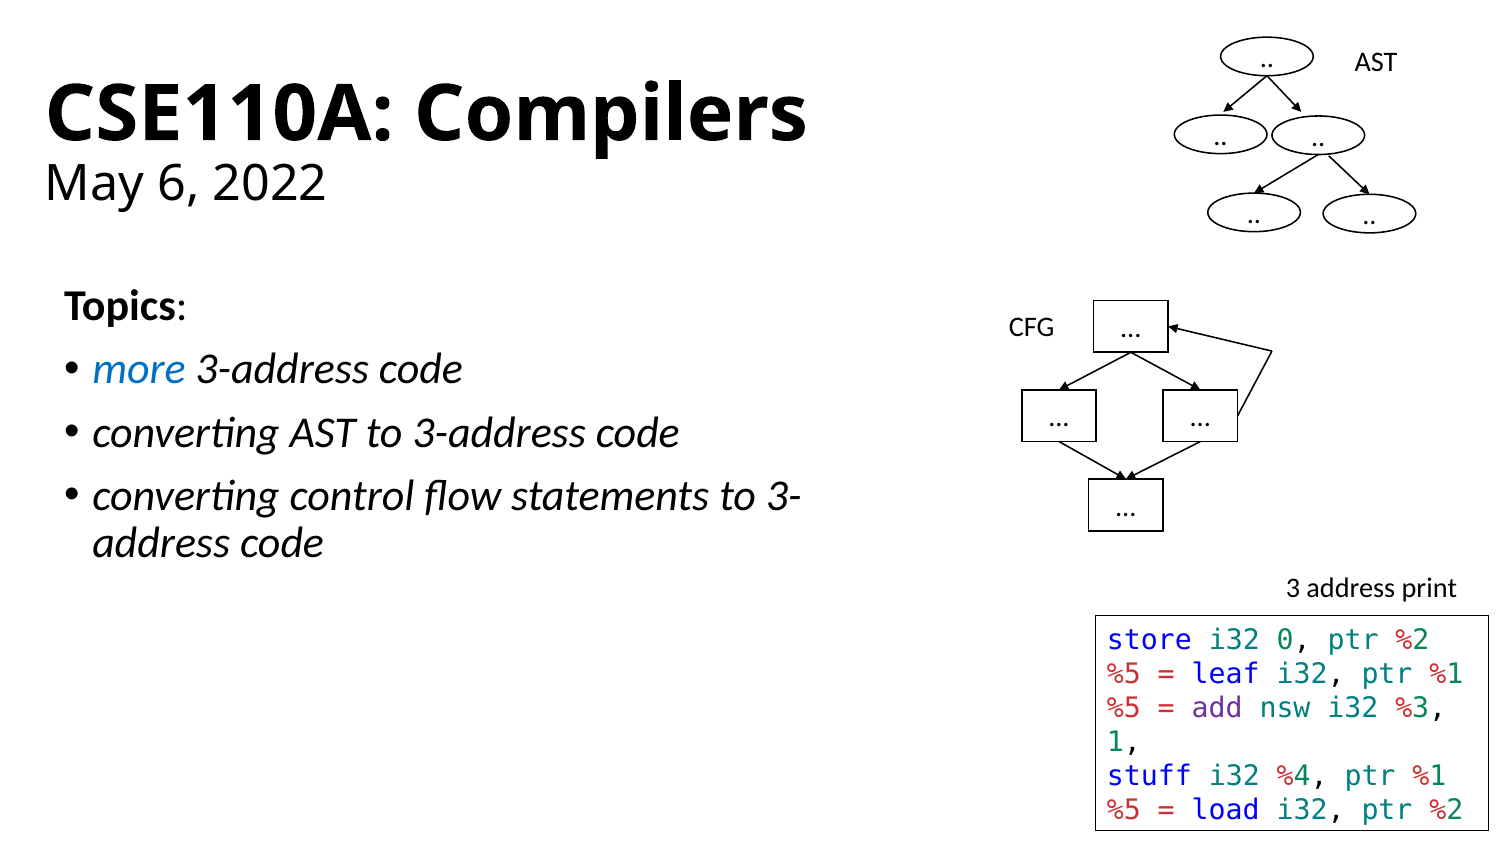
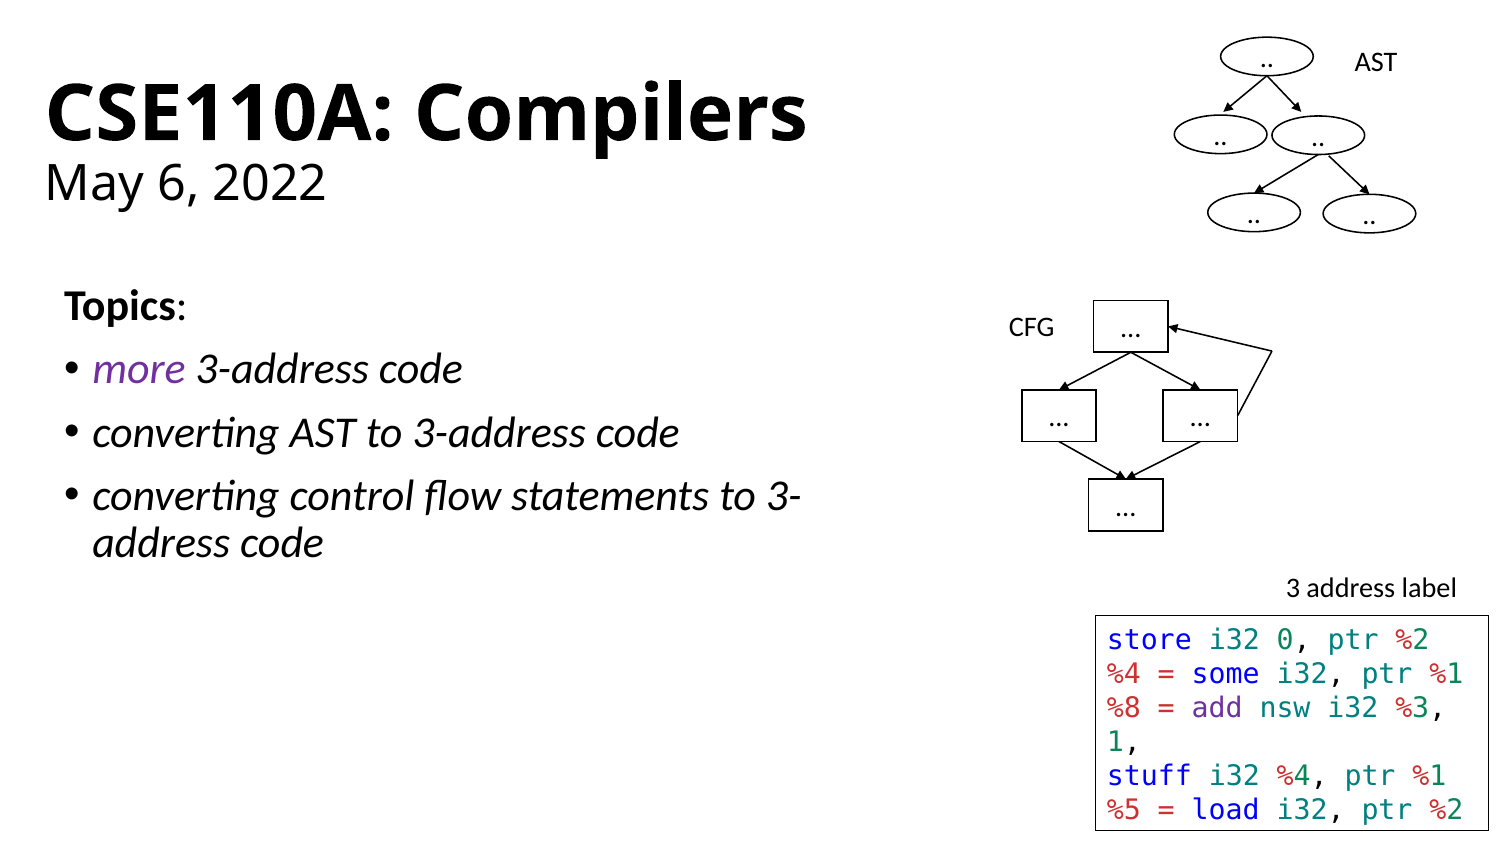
more colour: blue -> purple (139, 370)
print: print -> label (1429, 588)
%5: %5 -> %4 (1124, 674)
leaf: leaf -> some (1226, 674)
%5: %5 -> %8 (1124, 708)
